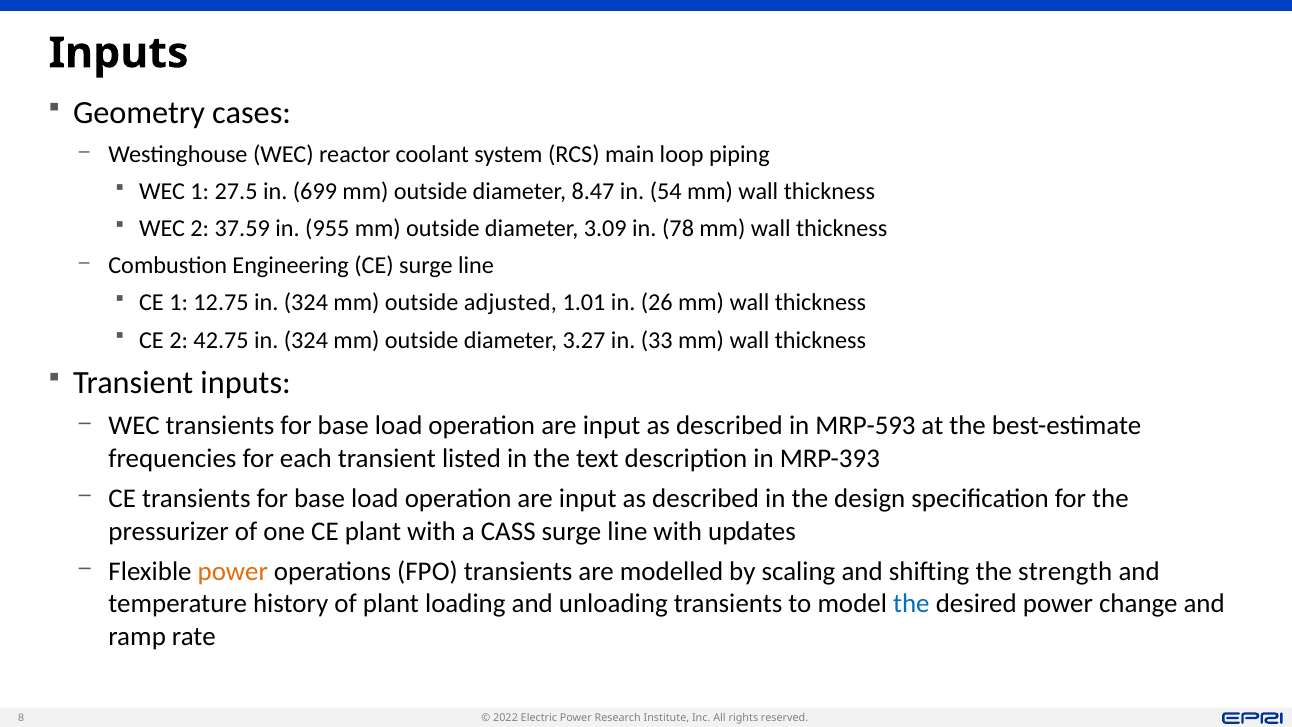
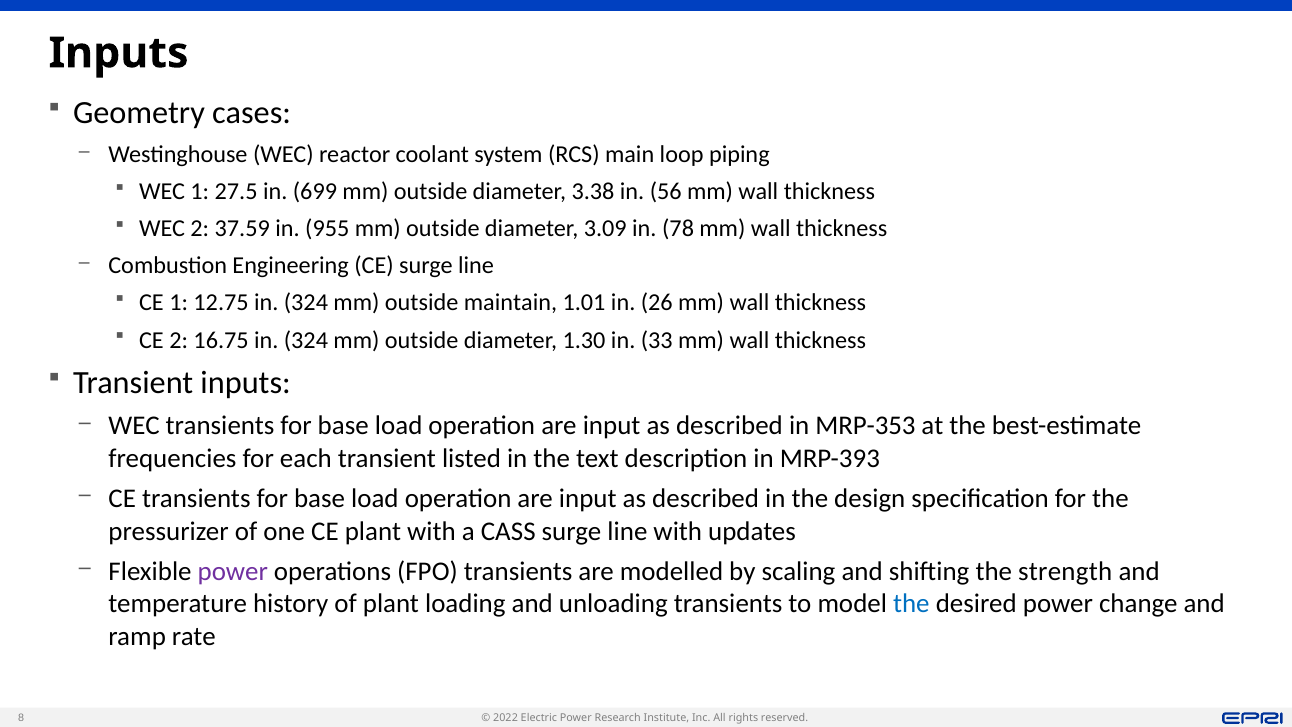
8.47: 8.47 -> 3.38 (593, 191)
54: 54 -> 56 (666, 191)
adjusted: adjusted -> maintain (510, 303)
42.75: 42.75 -> 16.75 (221, 340)
3.27: 3.27 -> 1.30 (584, 340)
MRP-593: MRP-593 -> MRP-353 (865, 426)
power colour: orange -> purple (233, 571)
